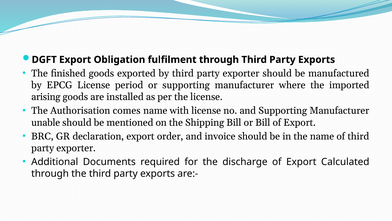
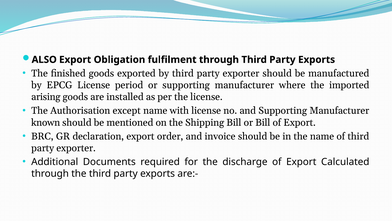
DGFT: DGFT -> ALSO (44, 60)
comes: comes -> except (127, 110)
unable: unable -> known (46, 122)
